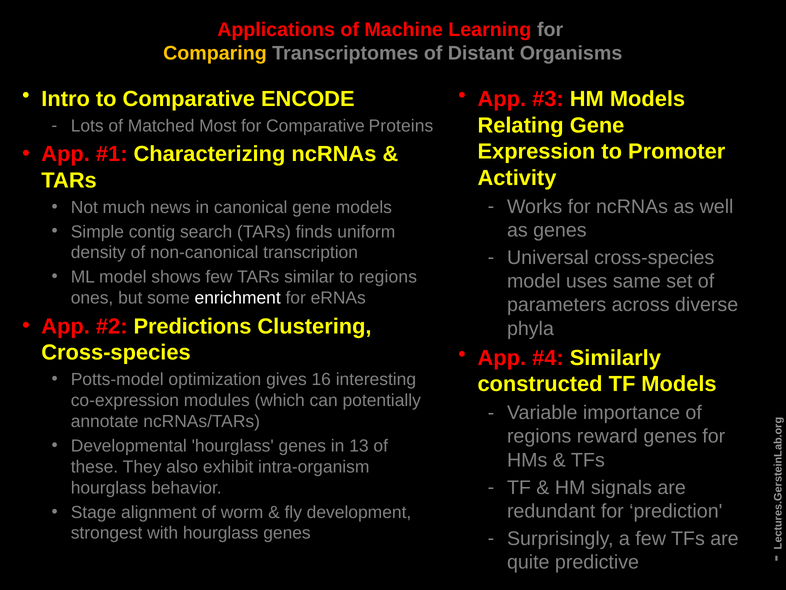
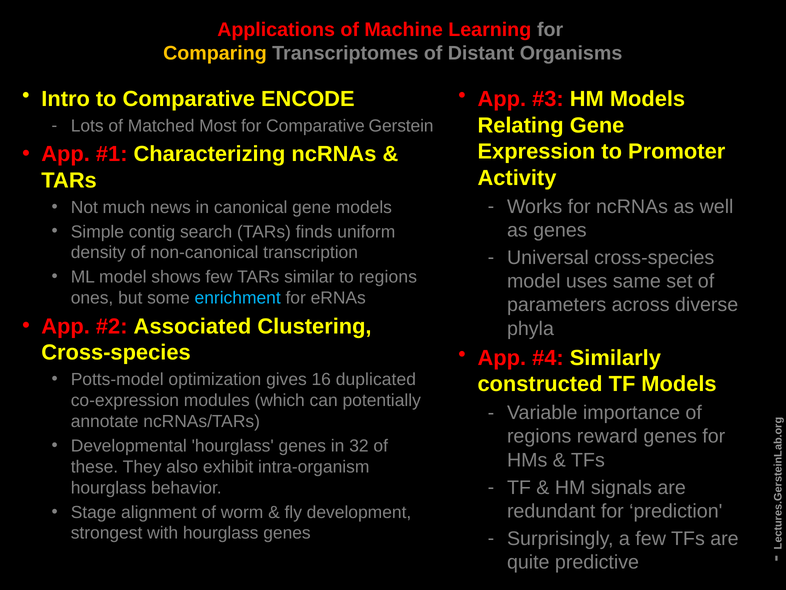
Proteins: Proteins -> Gerstein (401, 126)
enrichment colour: white -> light blue (238, 298)
Predictions: Predictions -> Associated (192, 326)
interesting: interesting -> duplicated (376, 379)
13: 13 -> 32 (359, 445)
